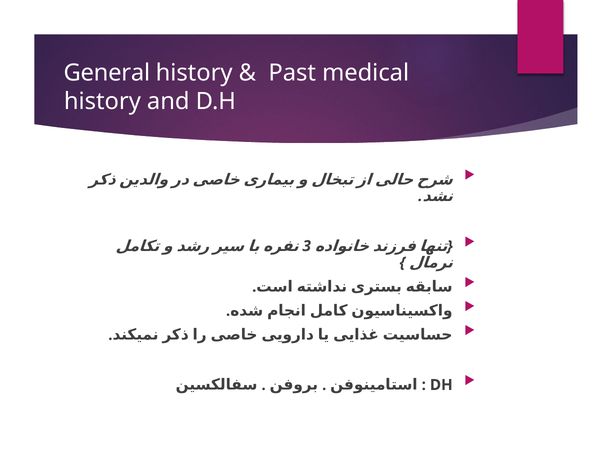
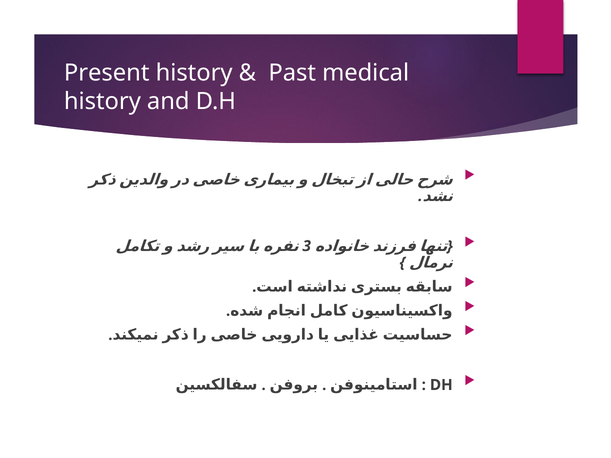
General: General -> Present (107, 73)
